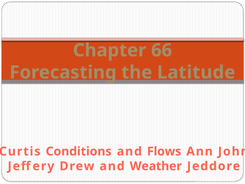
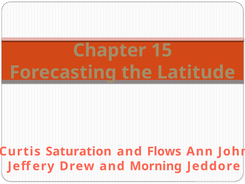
66: 66 -> 15 (162, 50)
Conditions: Conditions -> Saturation (79, 151)
Weather: Weather -> Morning (156, 166)
